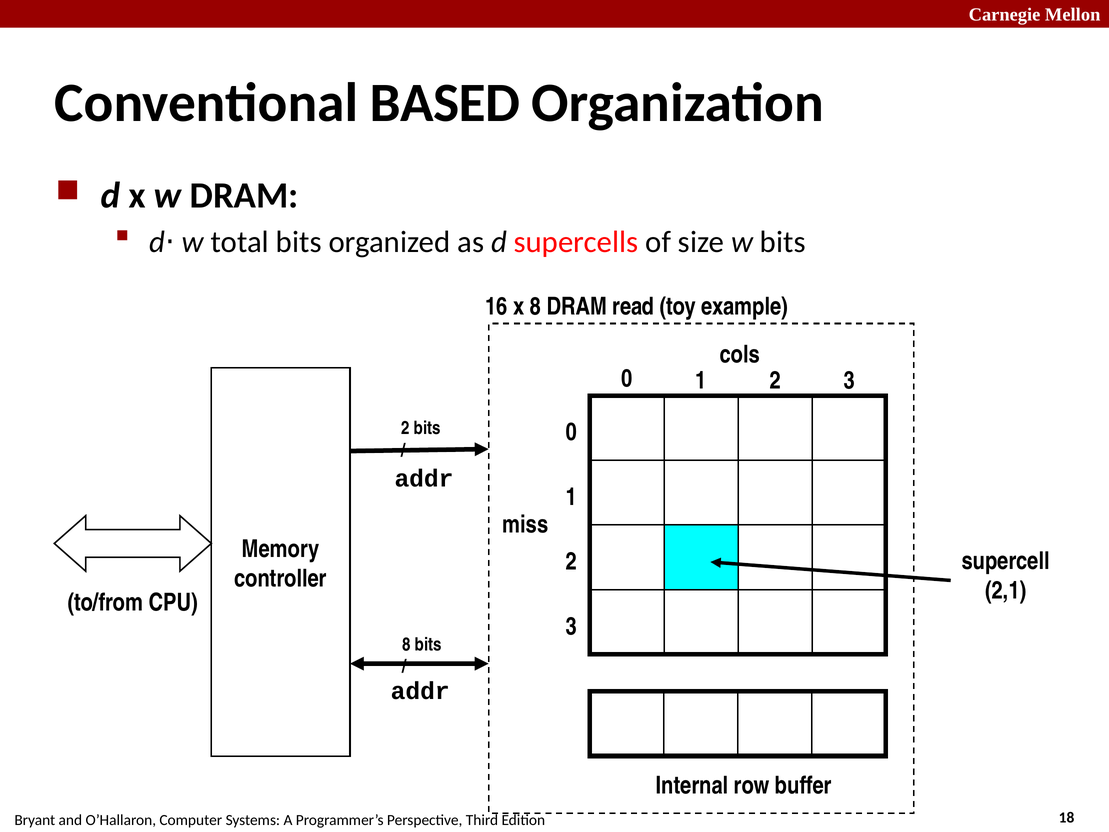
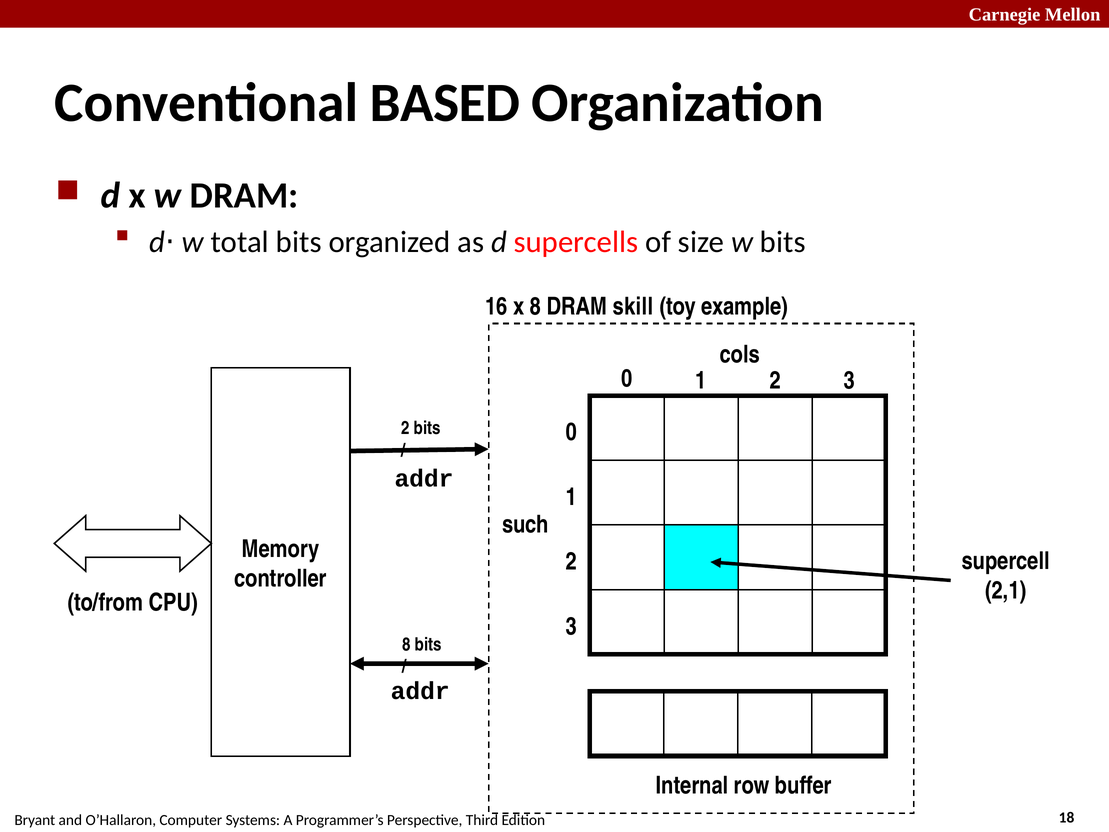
read: read -> skill (633, 307)
miss: miss -> such (525, 525)
